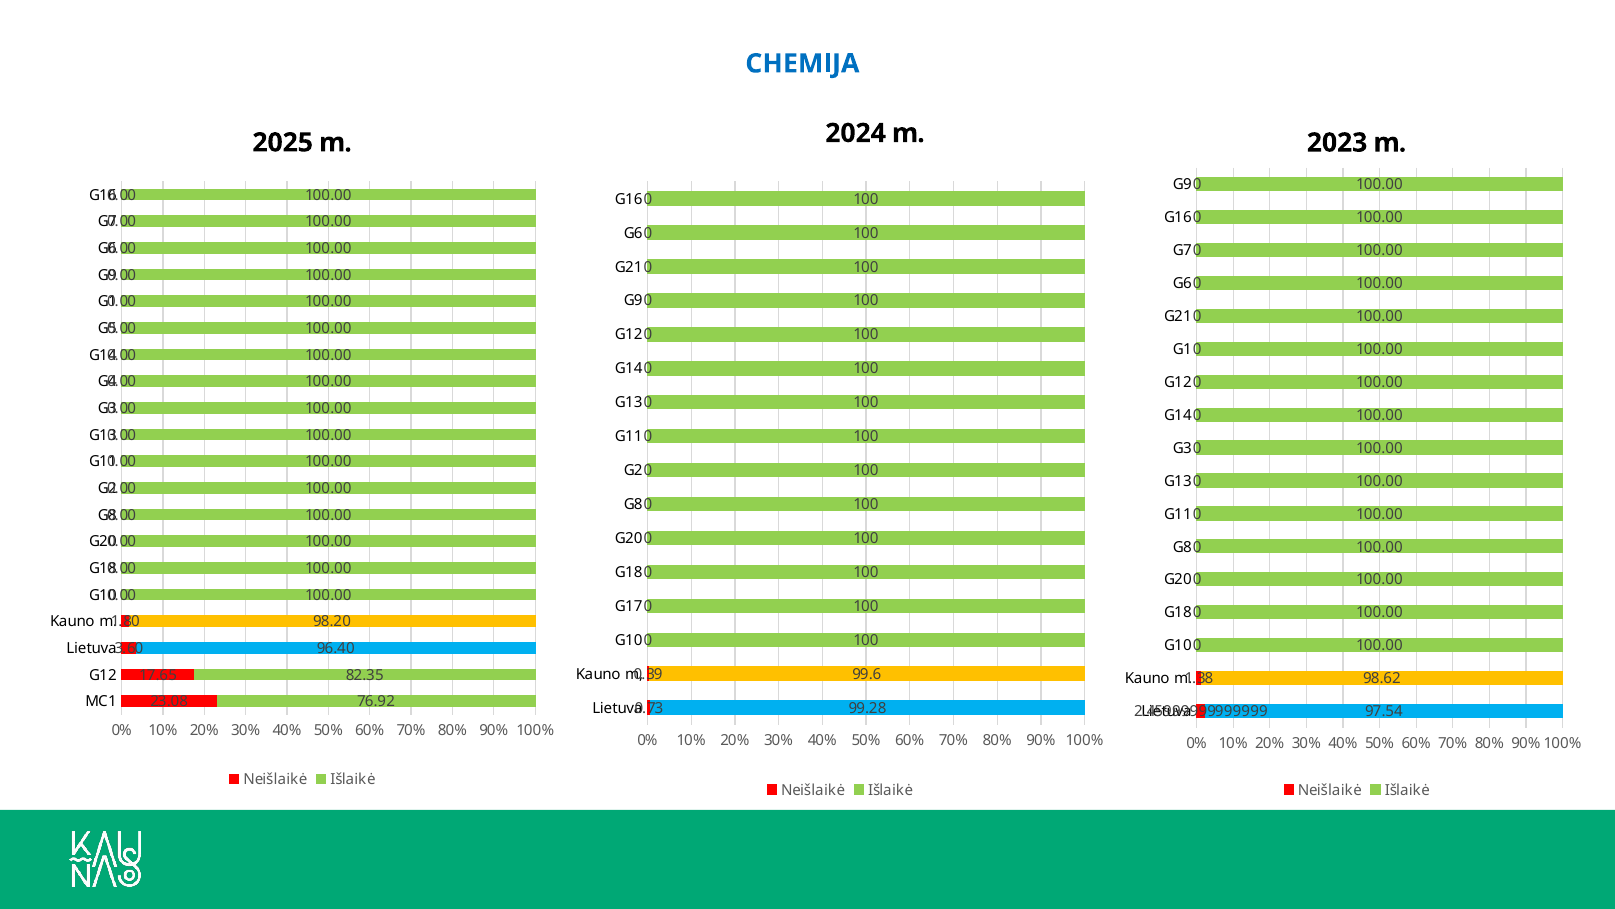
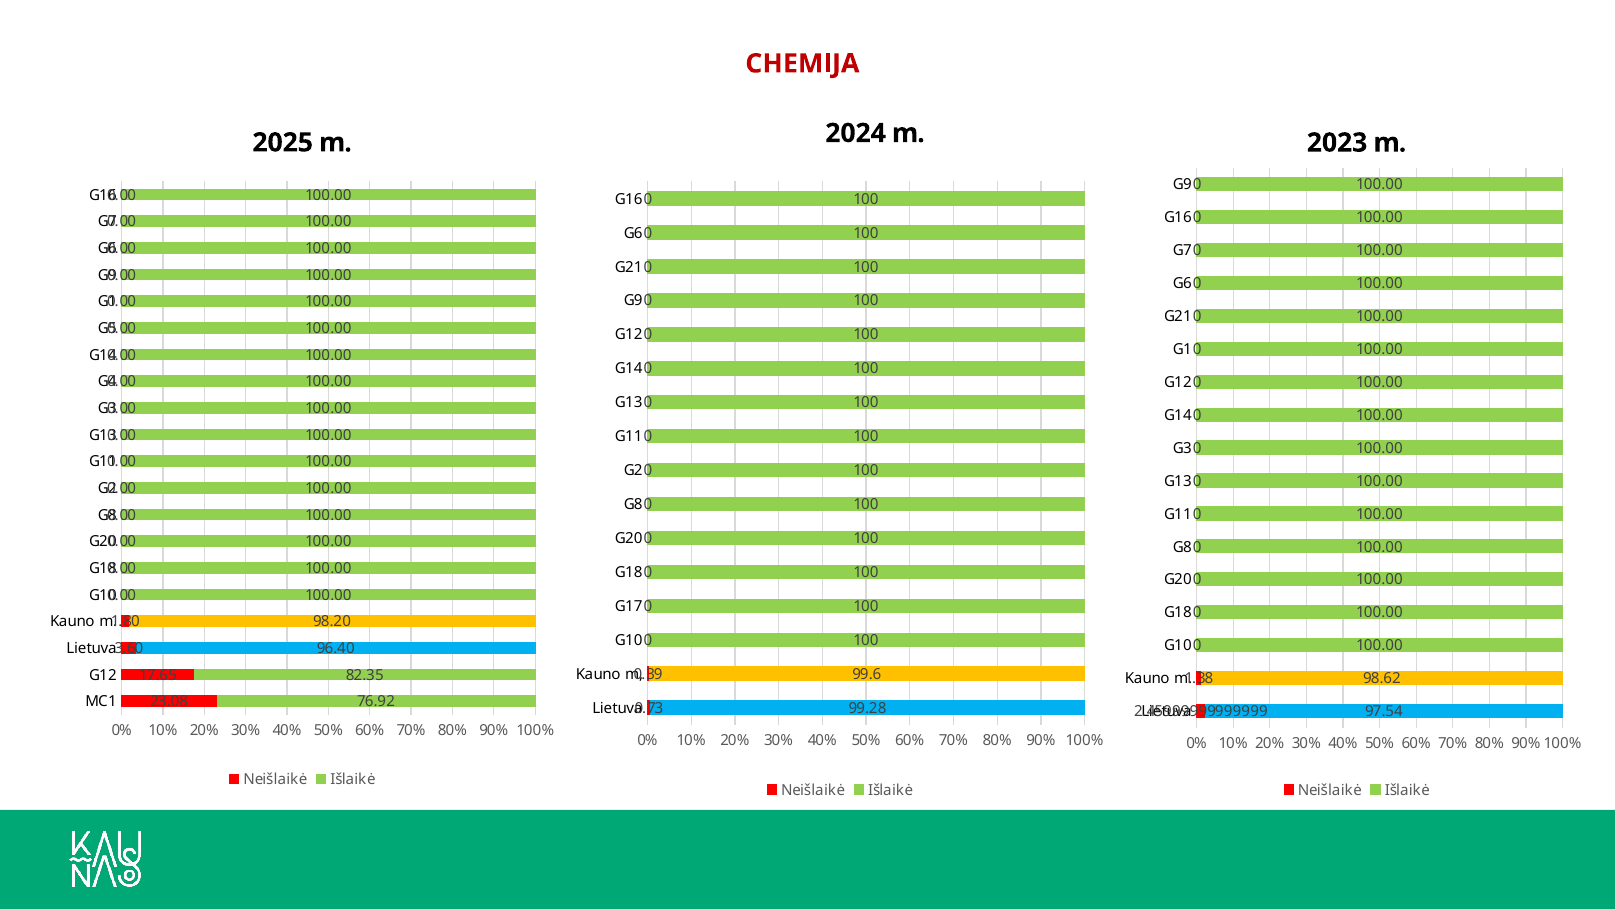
CHEMIJA colour: blue -> red (802, 64)
